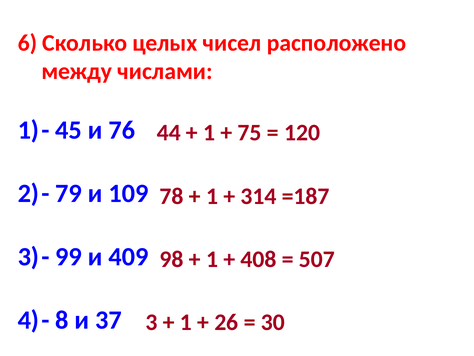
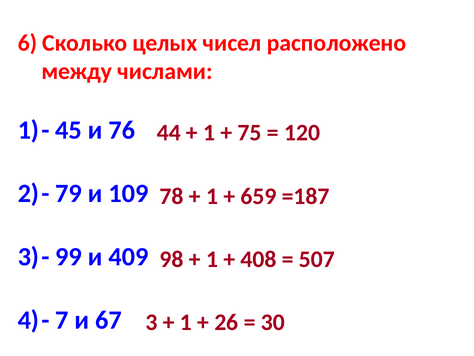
314: 314 -> 659 (258, 196)
8: 8 -> 7 (62, 320)
37: 37 -> 67 (108, 320)
